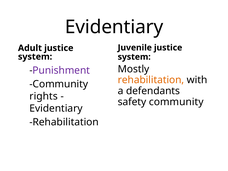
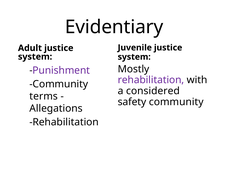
rehabilitation colour: orange -> purple (151, 80)
defendants: defendants -> considered (153, 91)
rights: rights -> terms (44, 96)
Evidentiary: Evidentiary -> Allegations (56, 108)
